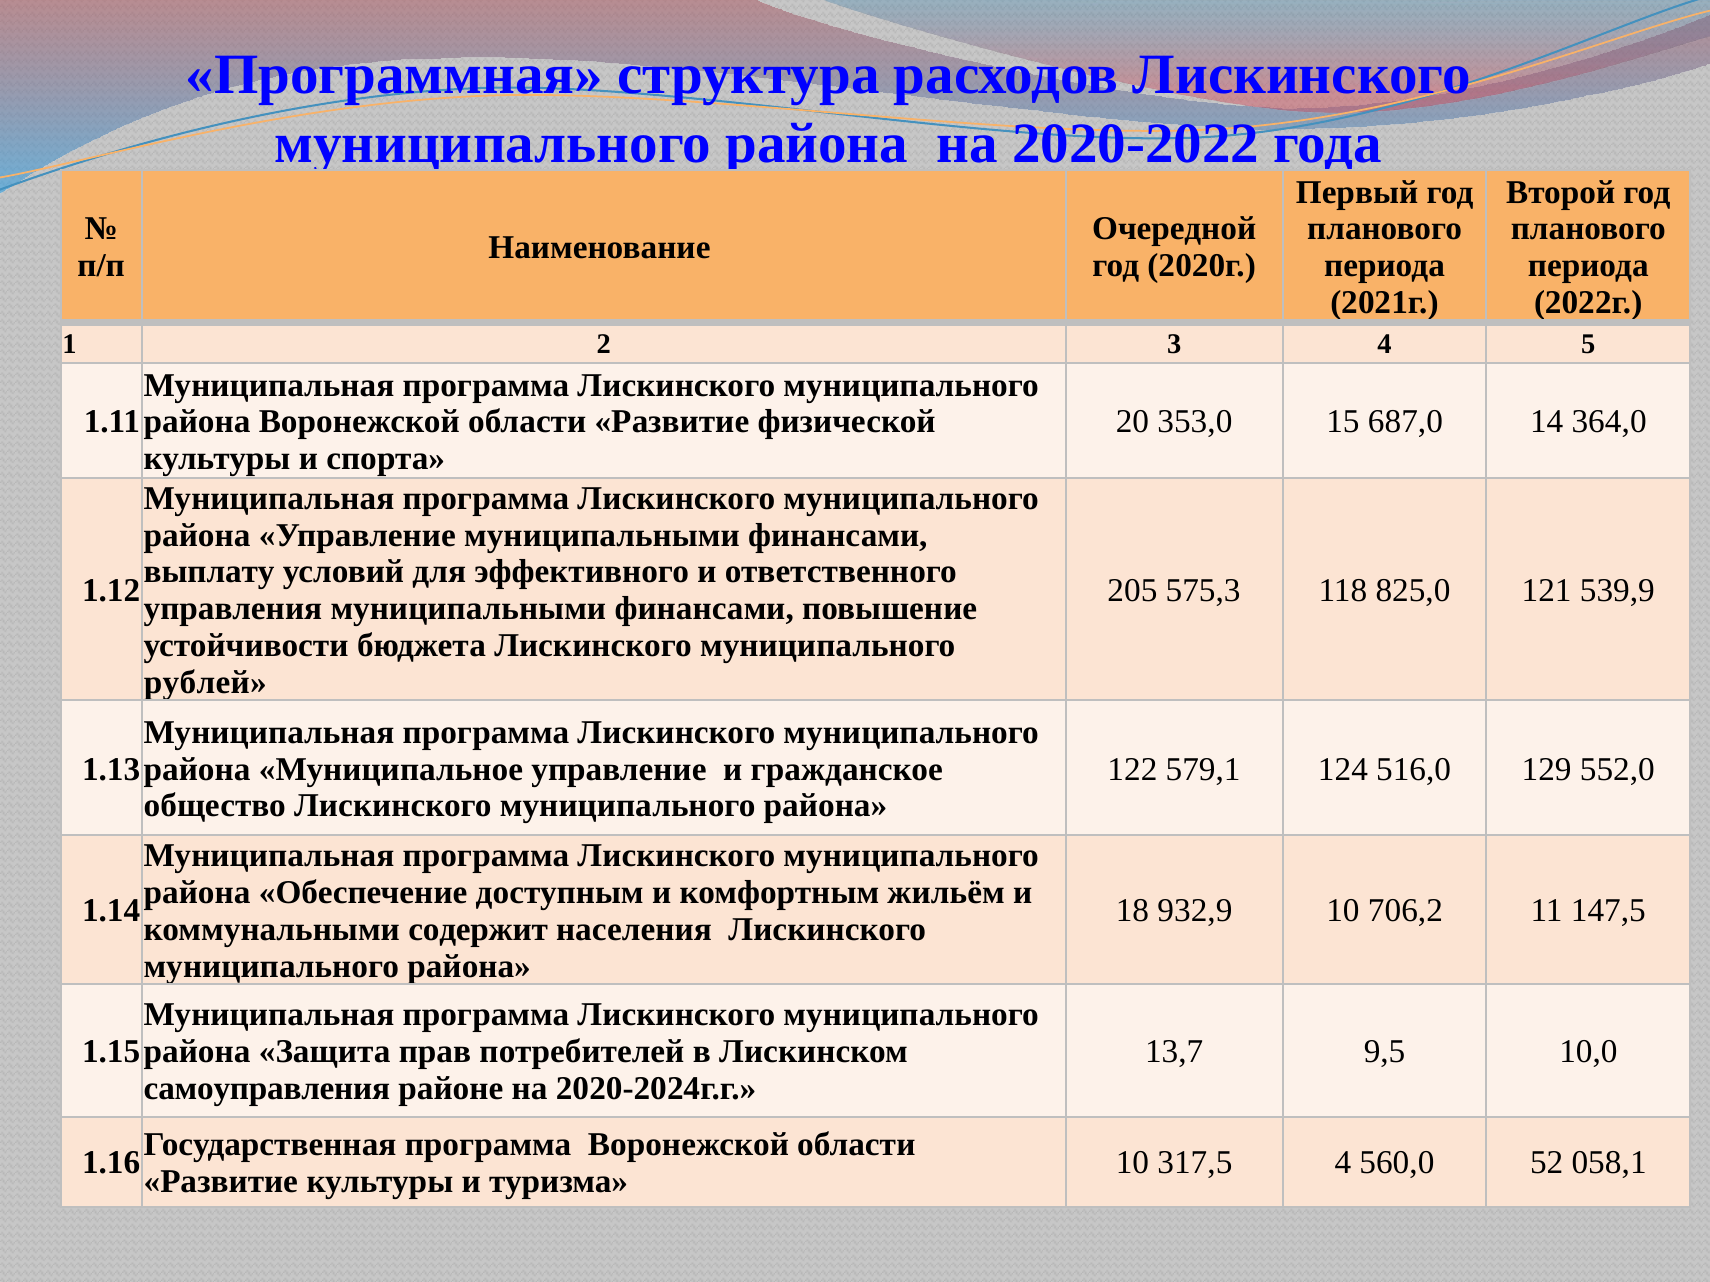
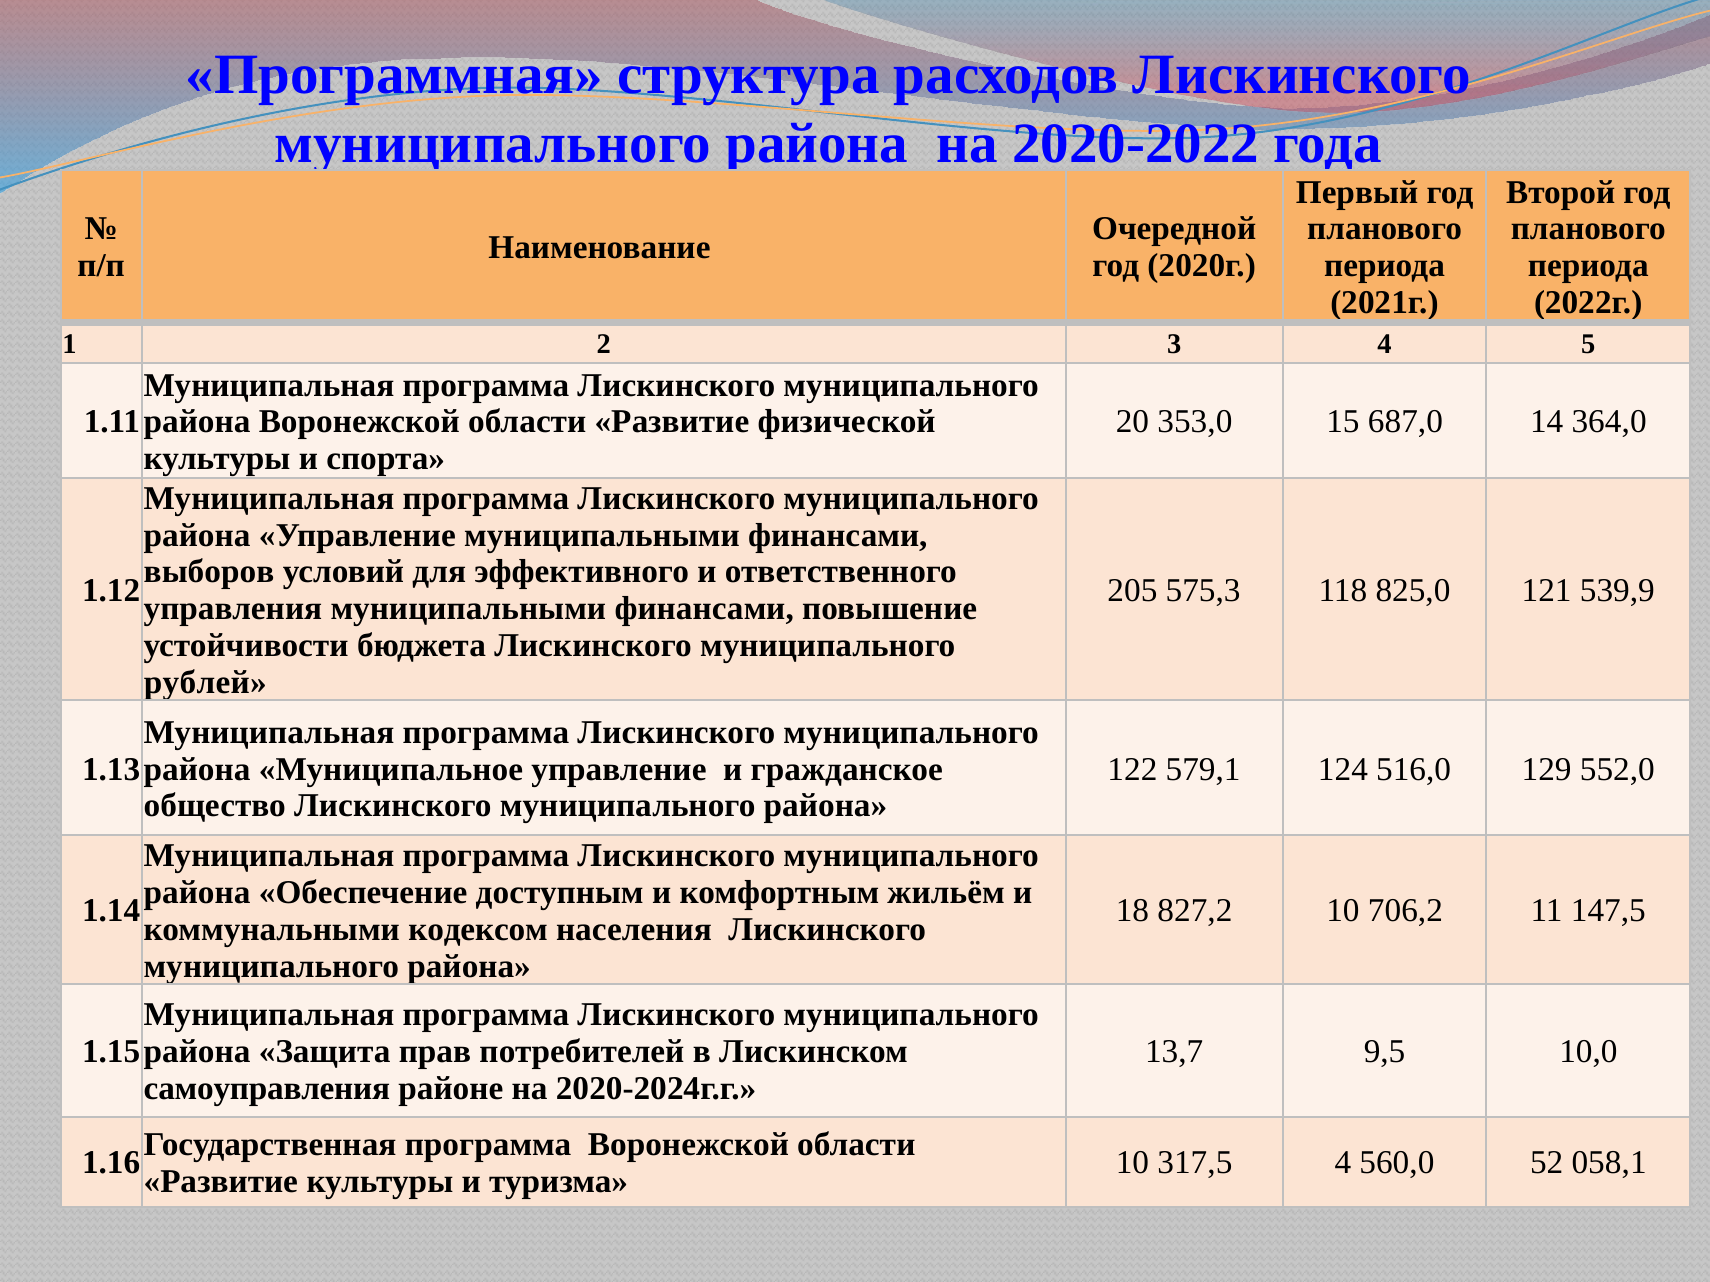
выплату: выплату -> выборов (209, 572)
932,9: 932,9 -> 827,2 (1195, 911)
содержит: содержит -> кодексом (478, 930)
